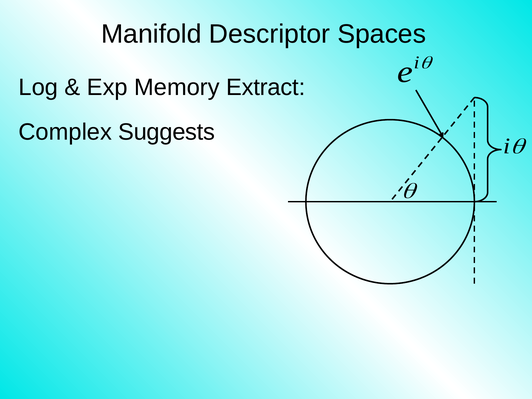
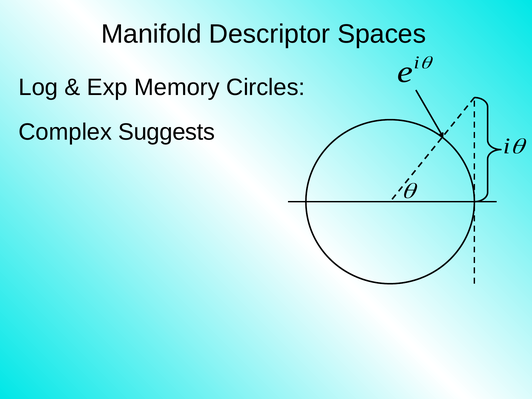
Extract: Extract -> Circles (266, 87)
